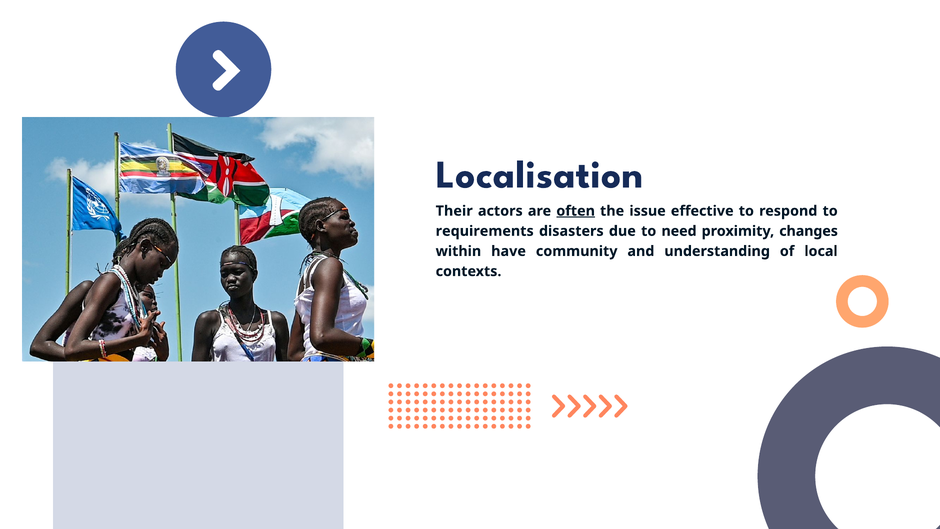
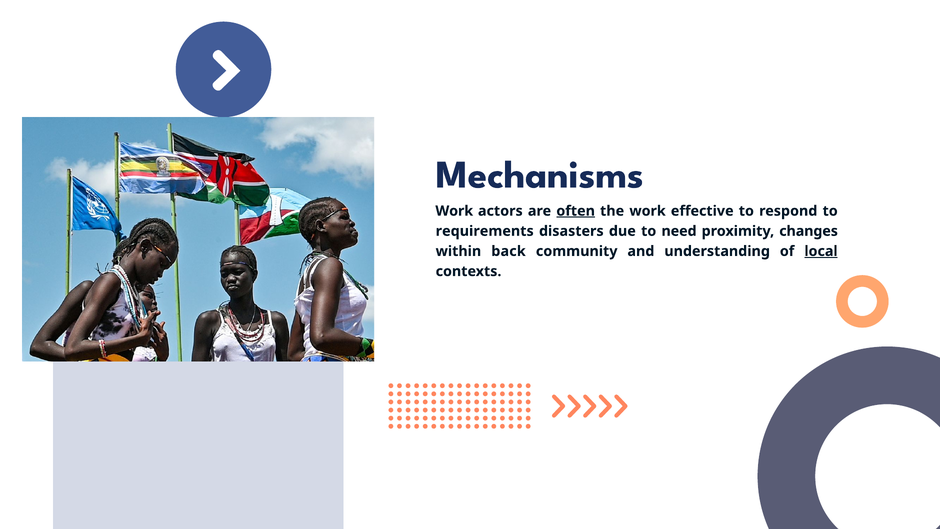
Localisation: Localisation -> Mechanisms (540, 175)
Their: Their -> Work (454, 211)
the issue: issue -> work (648, 211)
have: have -> back (508, 251)
local underline: none -> present (821, 251)
